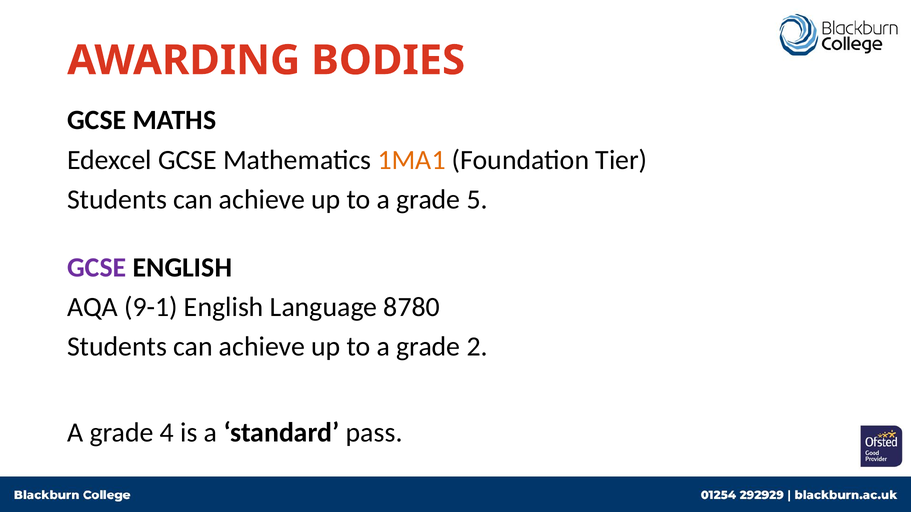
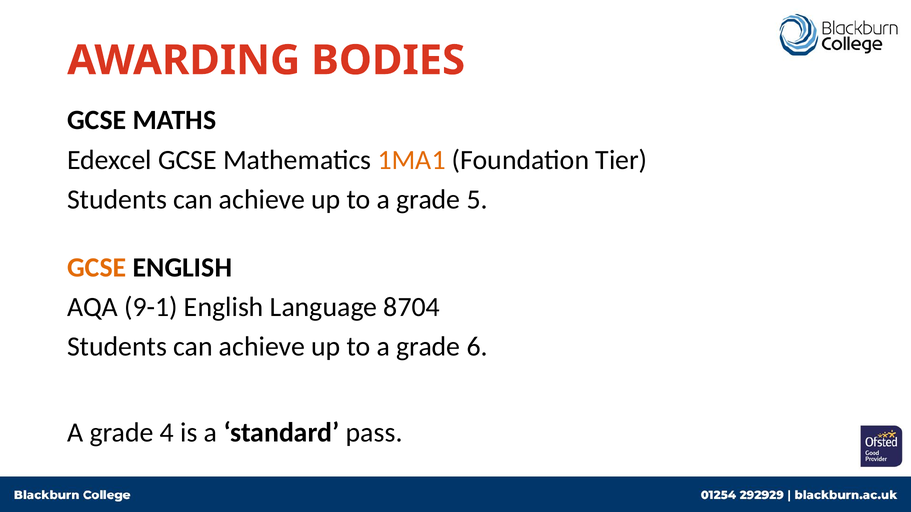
GCSE colour: purple -> orange (97, 268)
8780: 8780 -> 8704 (412, 307)
2: 2 -> 6 (477, 347)
